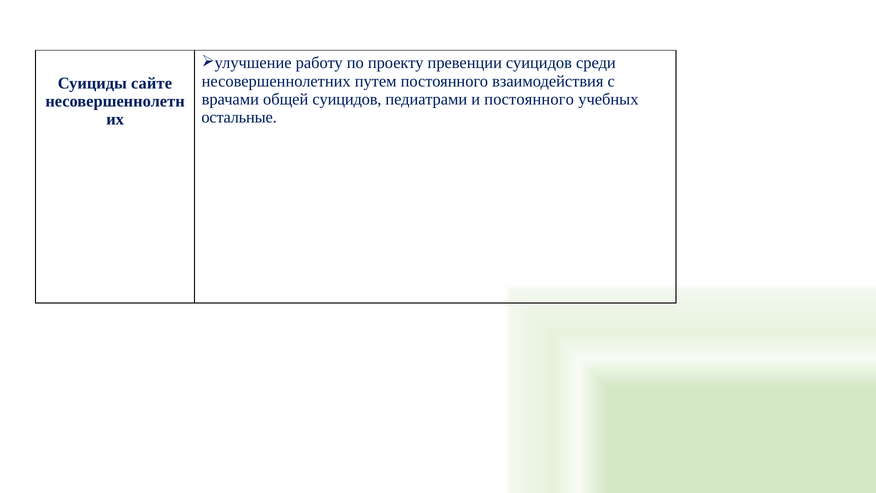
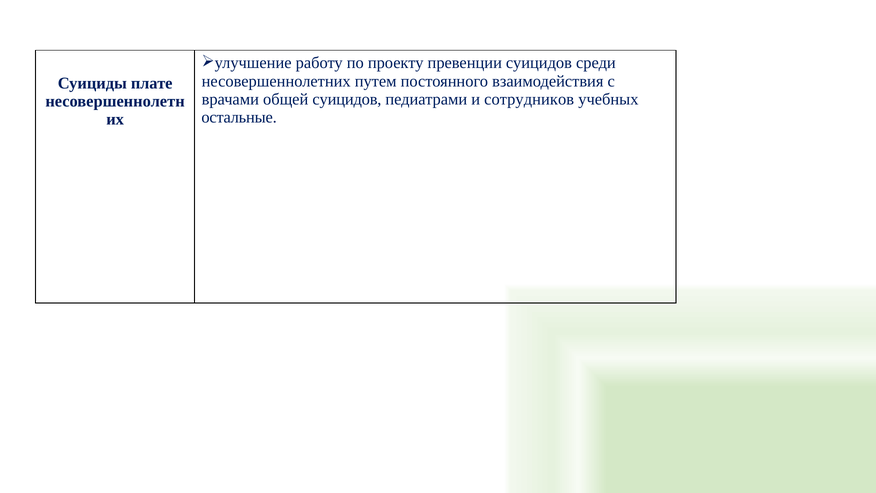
сайте: сайте -> плате (152, 83)
и постоянного: постоянного -> сотрудников (529, 99)
